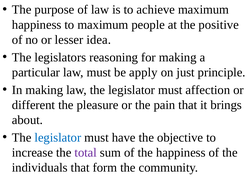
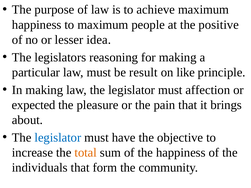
apply: apply -> result (143, 72)
just: just -> like (186, 72)
different: different -> expected (34, 105)
total colour: purple -> orange (86, 153)
